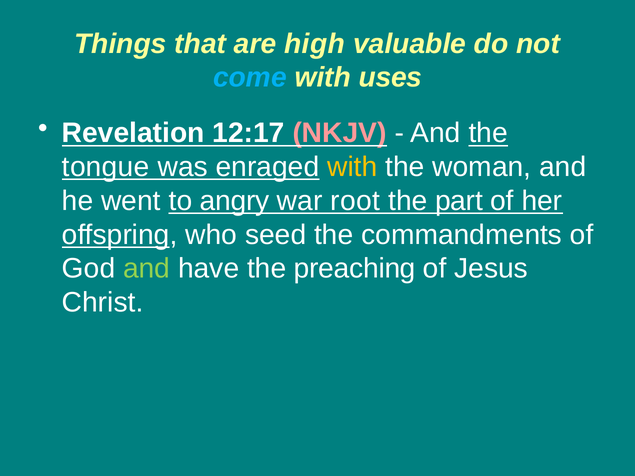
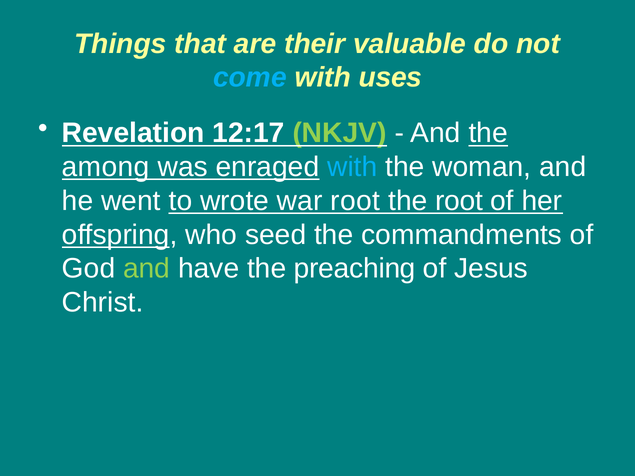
high: high -> their (315, 44)
NKJV colour: pink -> light green (340, 133)
tongue: tongue -> among (106, 167)
with colour: yellow -> light blue (352, 167)
angry: angry -> wrote (235, 201)
the part: part -> root (459, 201)
